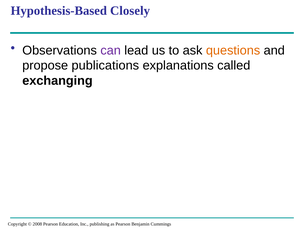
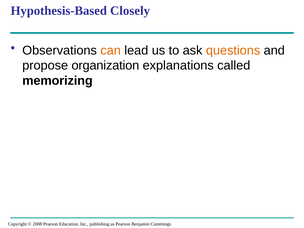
can colour: purple -> orange (111, 50)
publications: publications -> organization (105, 66)
exchanging: exchanging -> memorizing (57, 81)
